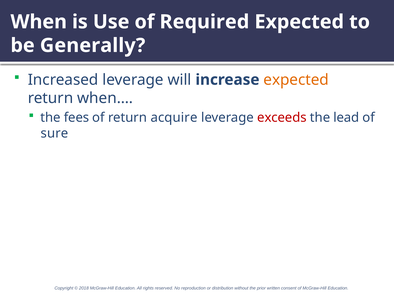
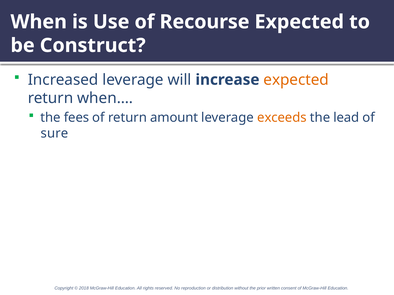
Required: Required -> Recourse (205, 22)
Generally: Generally -> Construct (93, 46)
acquire: acquire -> amount (174, 118)
exceeds colour: red -> orange (282, 118)
